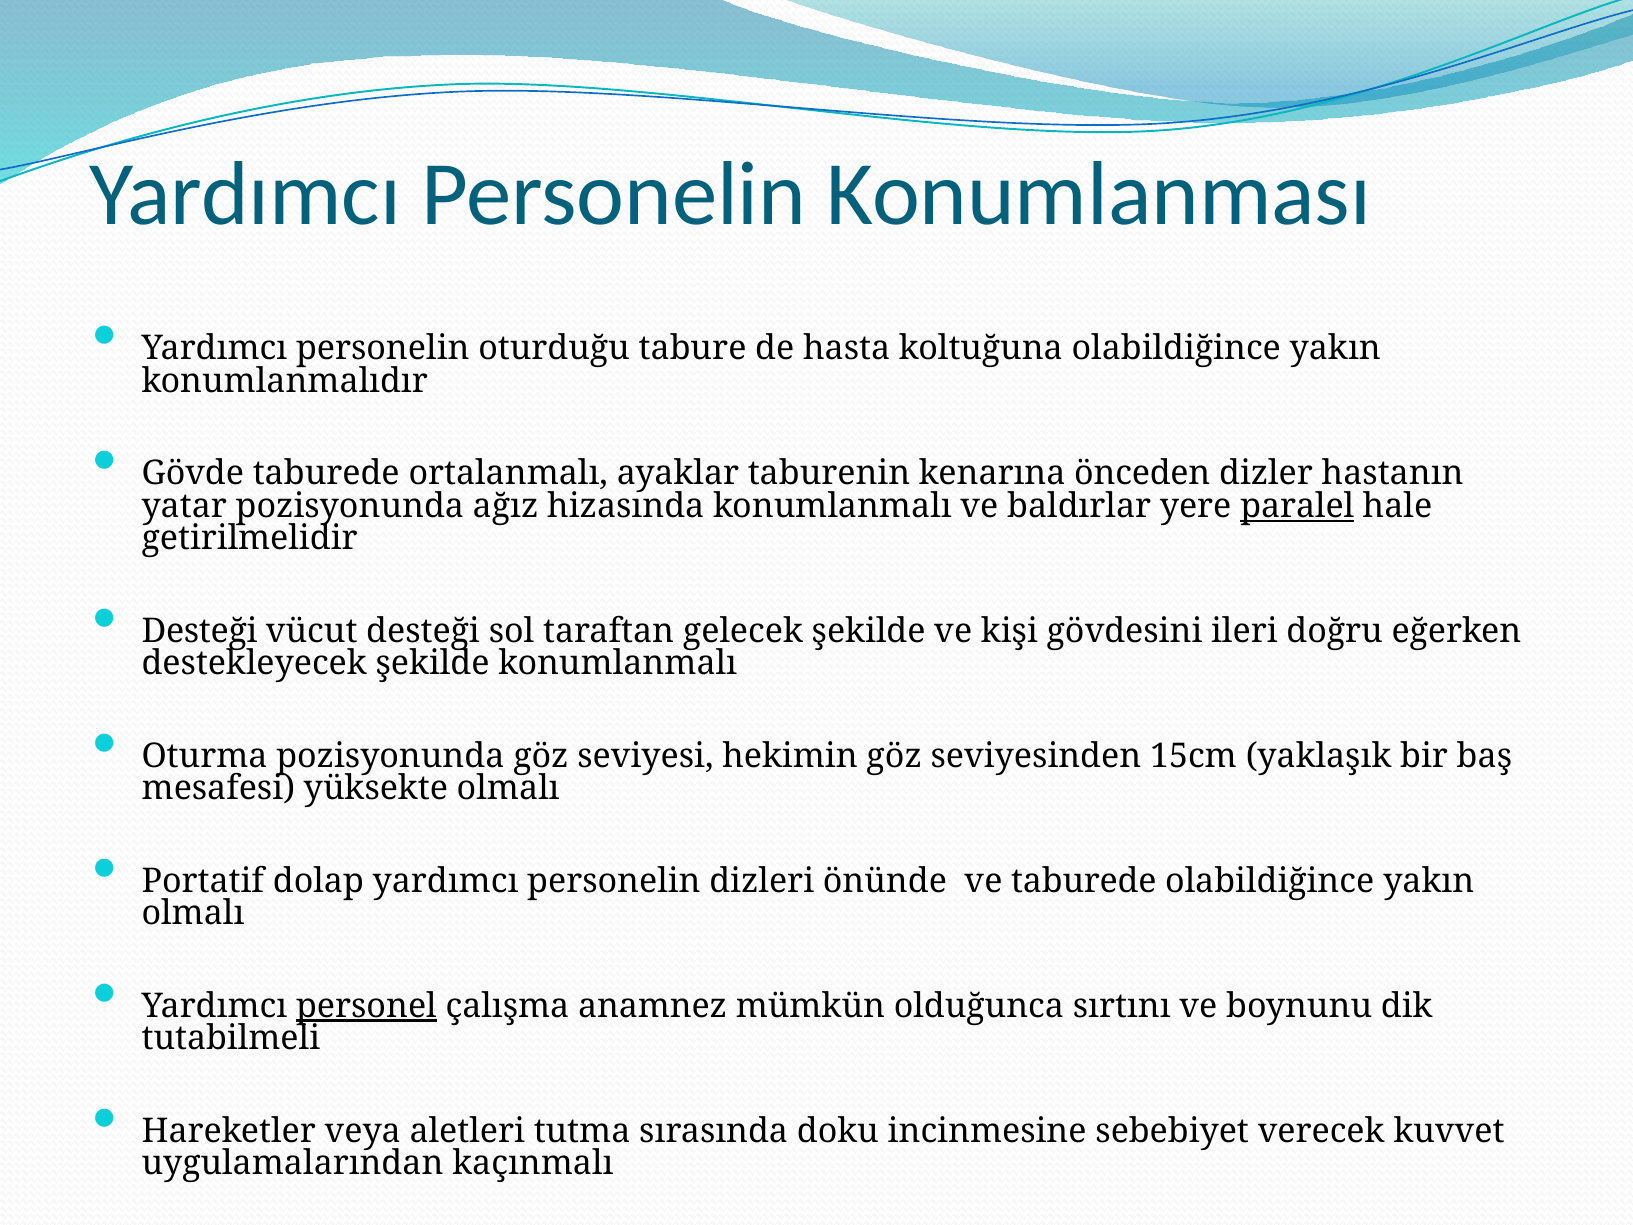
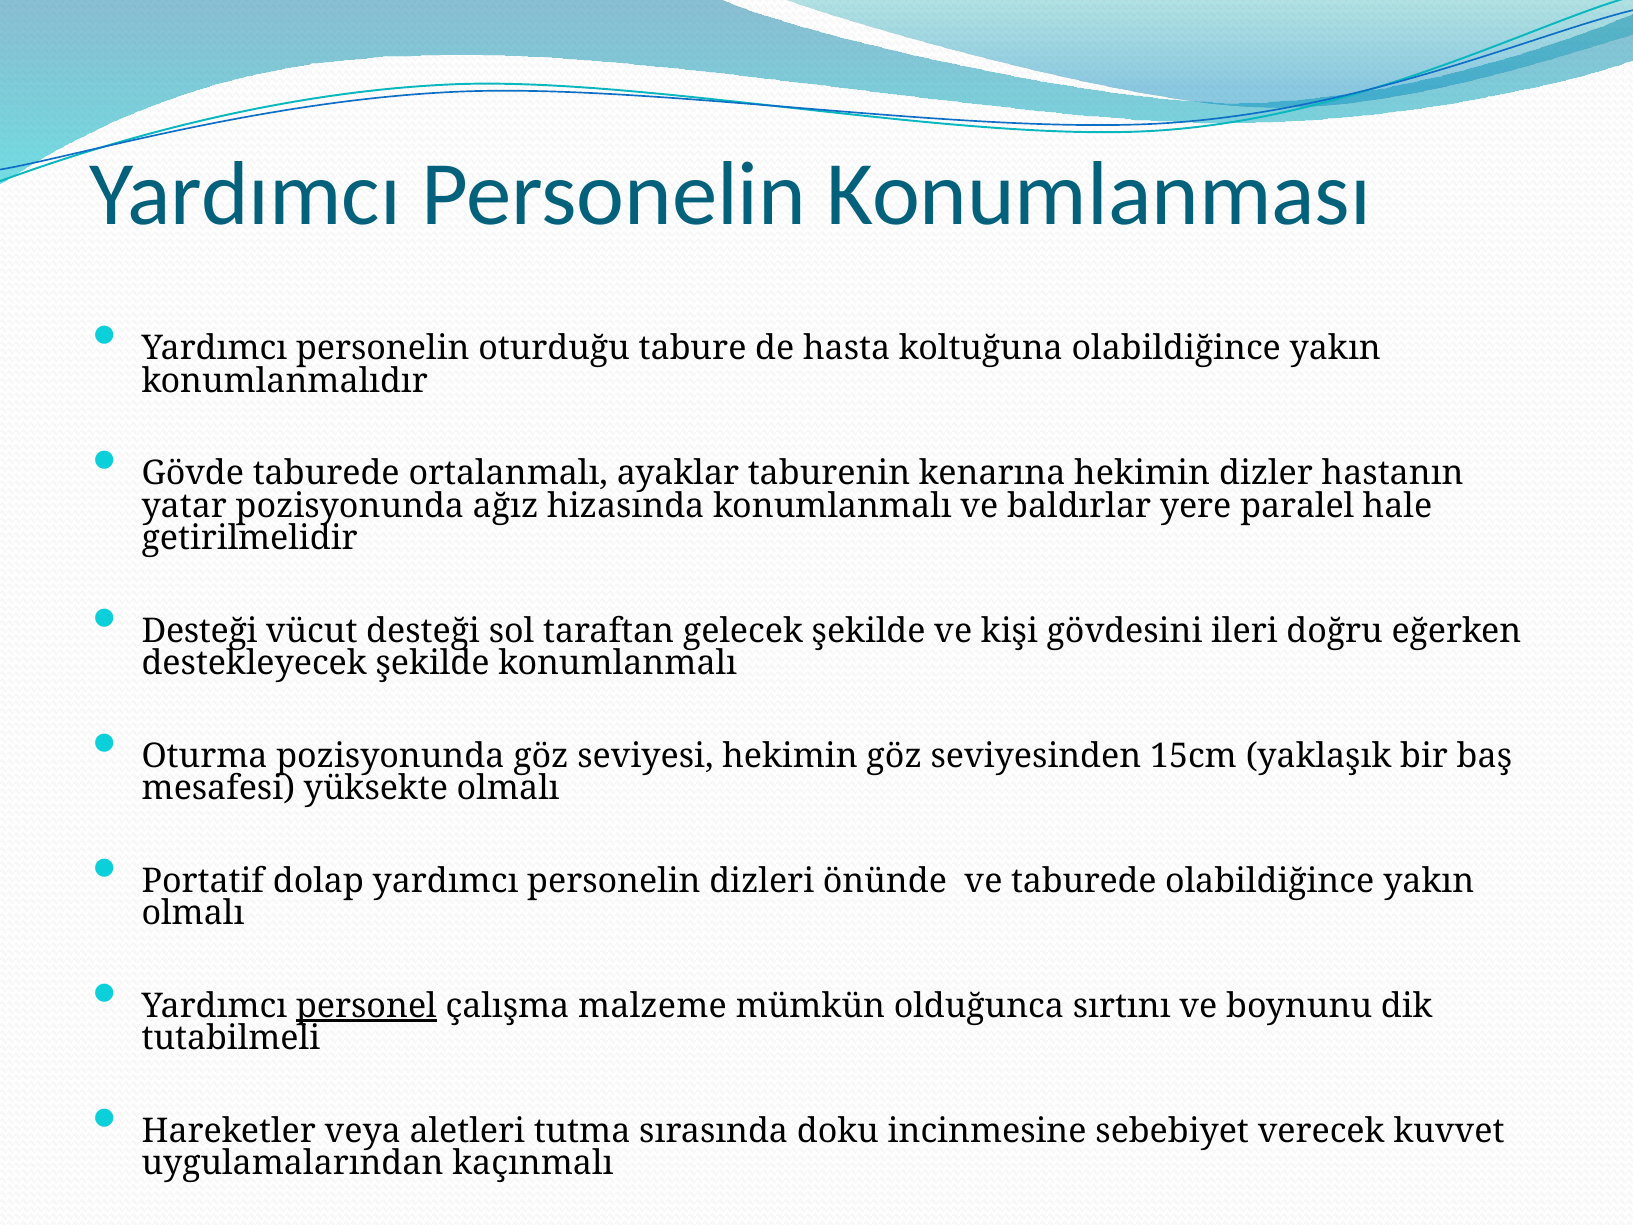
kenarına önceden: önceden -> hekimin (1142, 473)
paralel underline: present -> none (1297, 506)
anamnez: anamnez -> malzeme (652, 1006)
